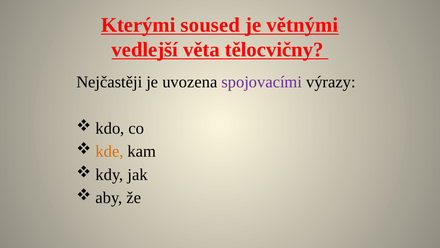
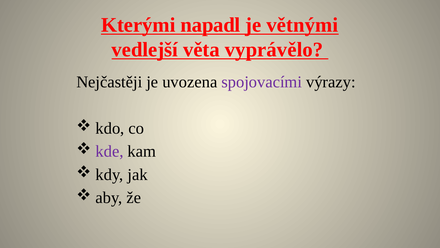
soused: soused -> napadl (210, 25)
tělocvičny: tělocvičny -> vyprávělo (274, 50)
kde colour: orange -> purple (110, 151)
